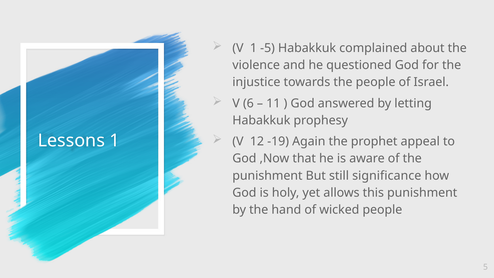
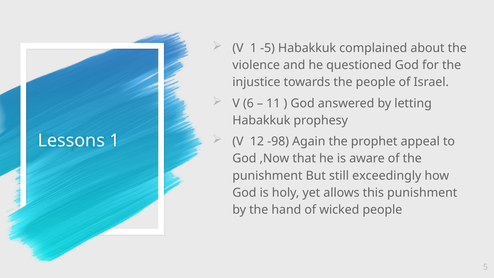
-19: -19 -> -98 (278, 141)
significance: significance -> exceedingly (387, 176)
